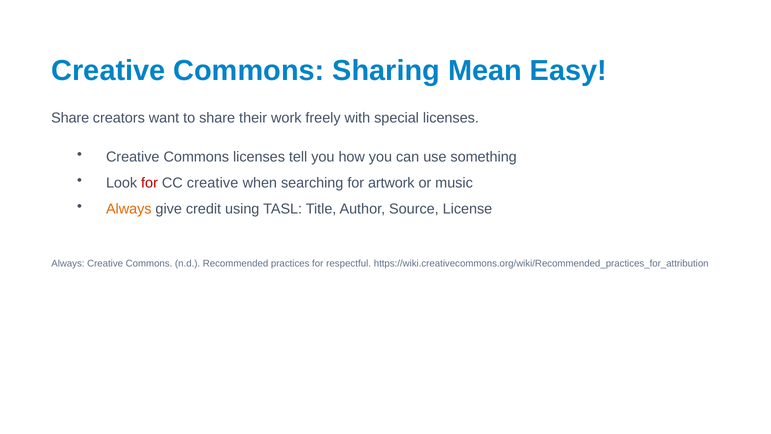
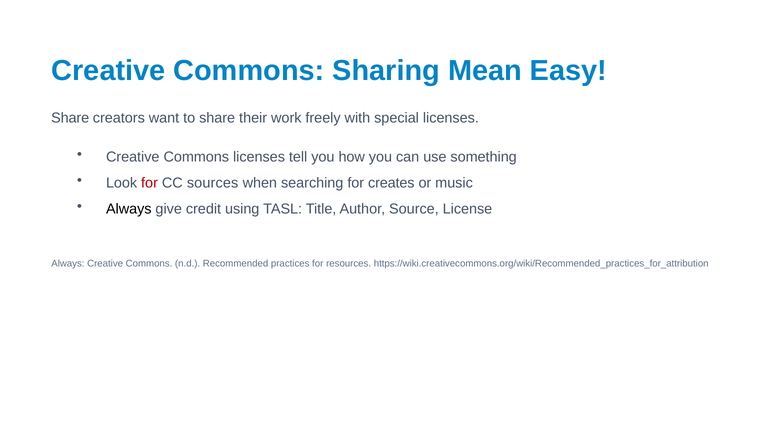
CC creative: creative -> sources (213, 183)
artwork: artwork -> creates (391, 183)
Always colour: orange -> black (129, 209)
respectful: respectful -> resources (349, 263)
